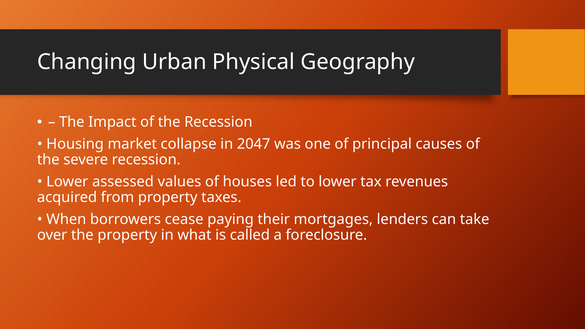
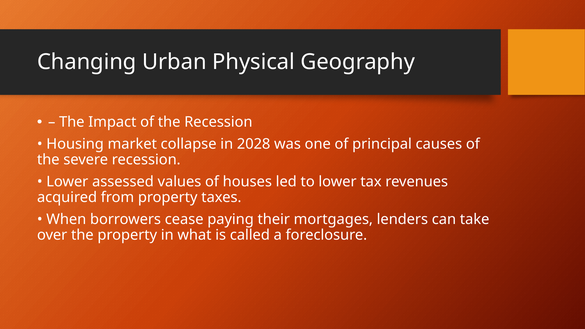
2047: 2047 -> 2028 (254, 144)
